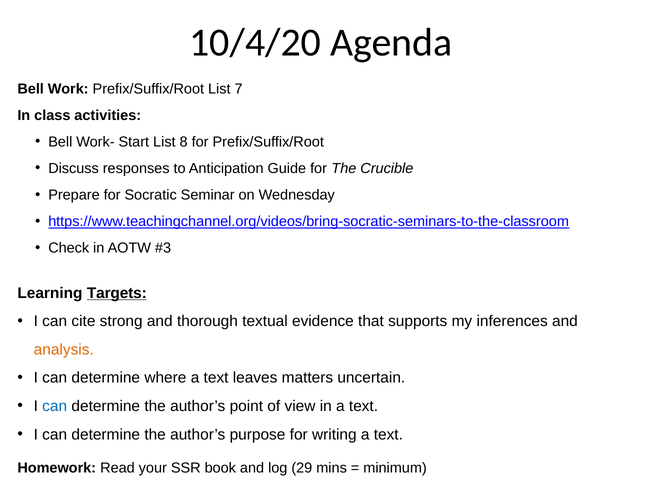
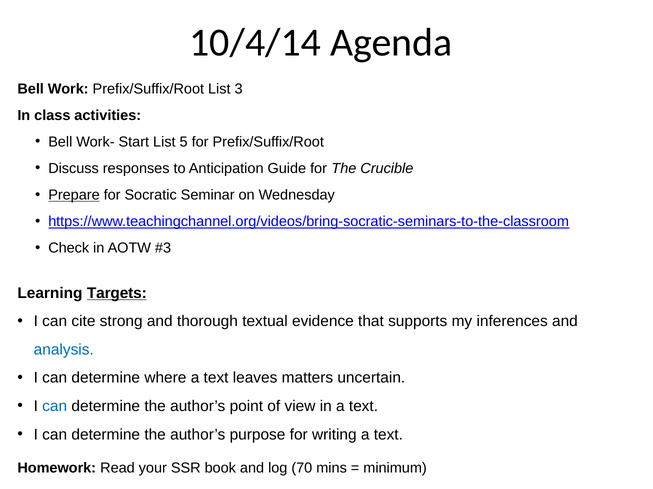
10/4/20: 10/4/20 -> 10/4/14 (255, 43)
7: 7 -> 3 (239, 89)
8: 8 -> 5 (184, 142)
Prepare underline: none -> present (74, 195)
analysis colour: orange -> blue (64, 350)
29: 29 -> 70 (302, 469)
